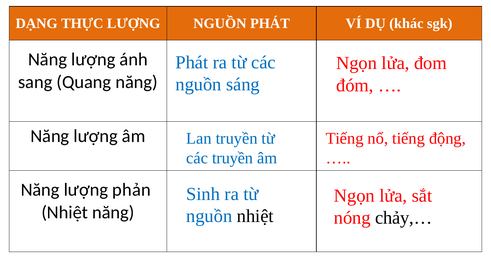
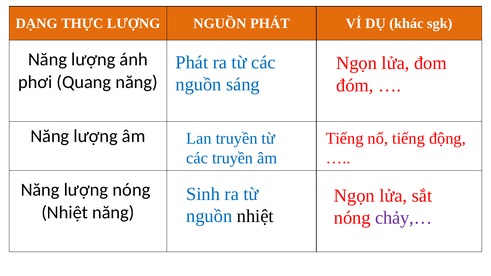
sang: sang -> phơi (35, 82)
lượng phản: phản -> nóng (132, 190)
chảy,… colour: black -> purple (404, 218)
